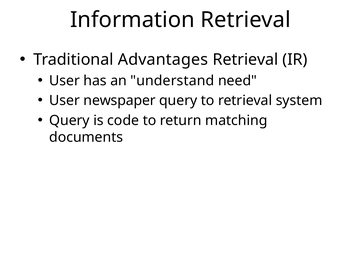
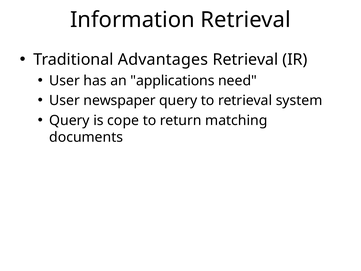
understand: understand -> applications (172, 81)
code: code -> cope (123, 120)
